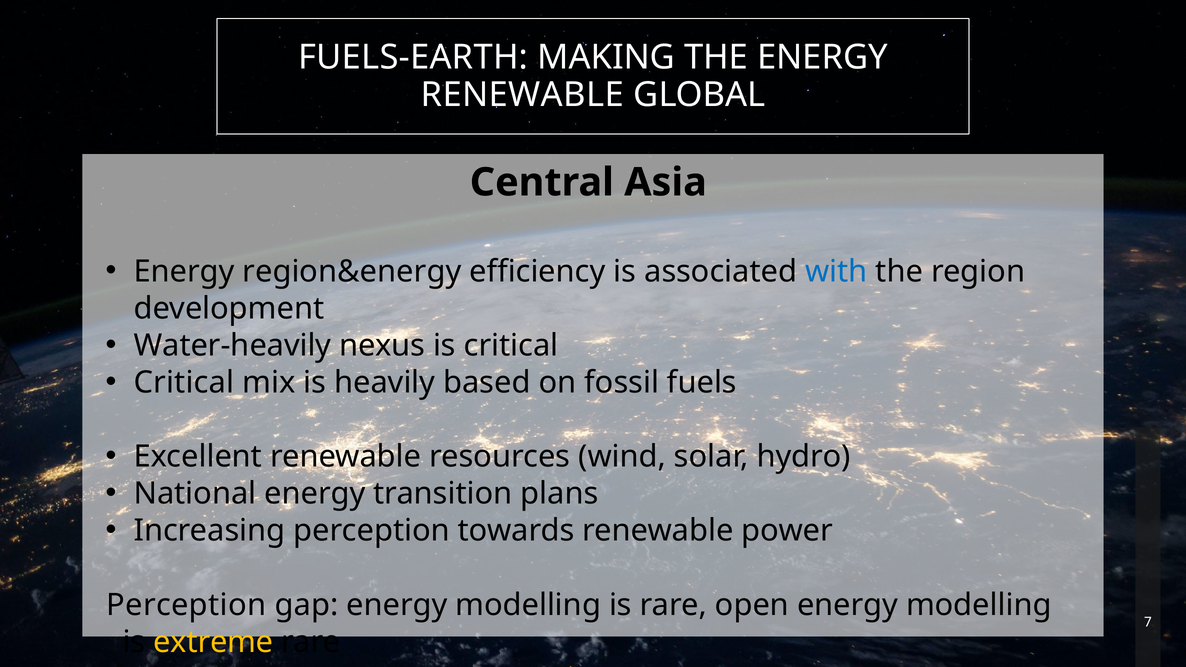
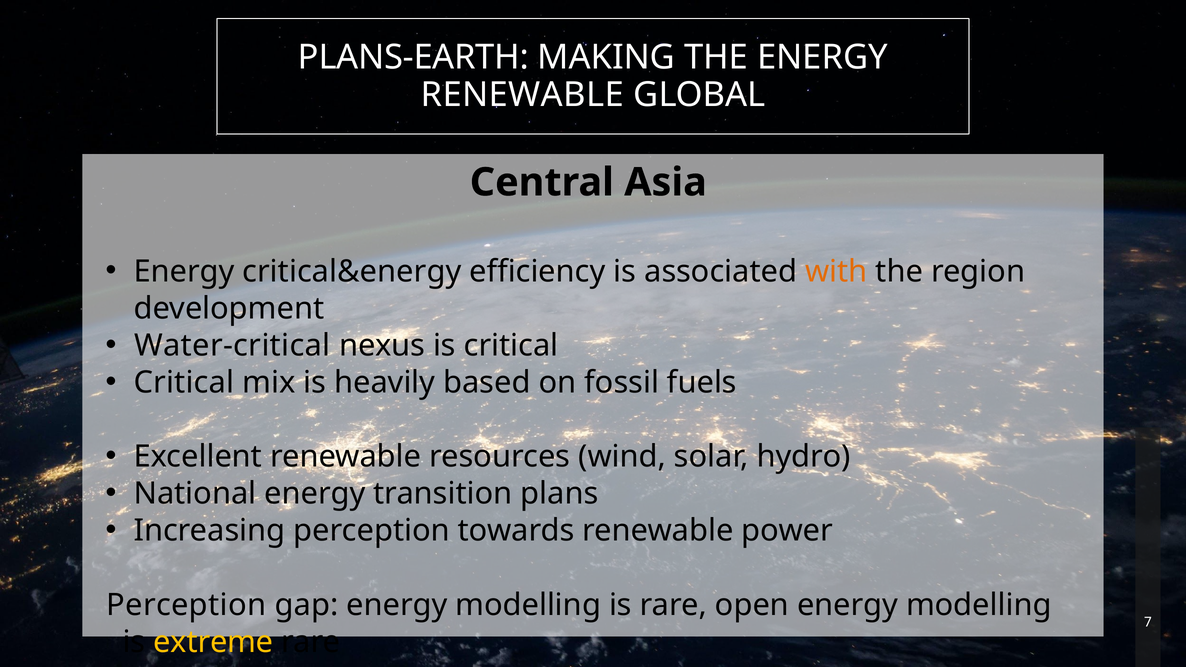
FUELS-EARTH: FUELS-EARTH -> PLANS-EARTH (413, 57)
region&energy: region&energy -> critical&energy (352, 272)
with colour: blue -> orange (836, 272)
Water-heavily: Water-heavily -> Water-critical (232, 346)
